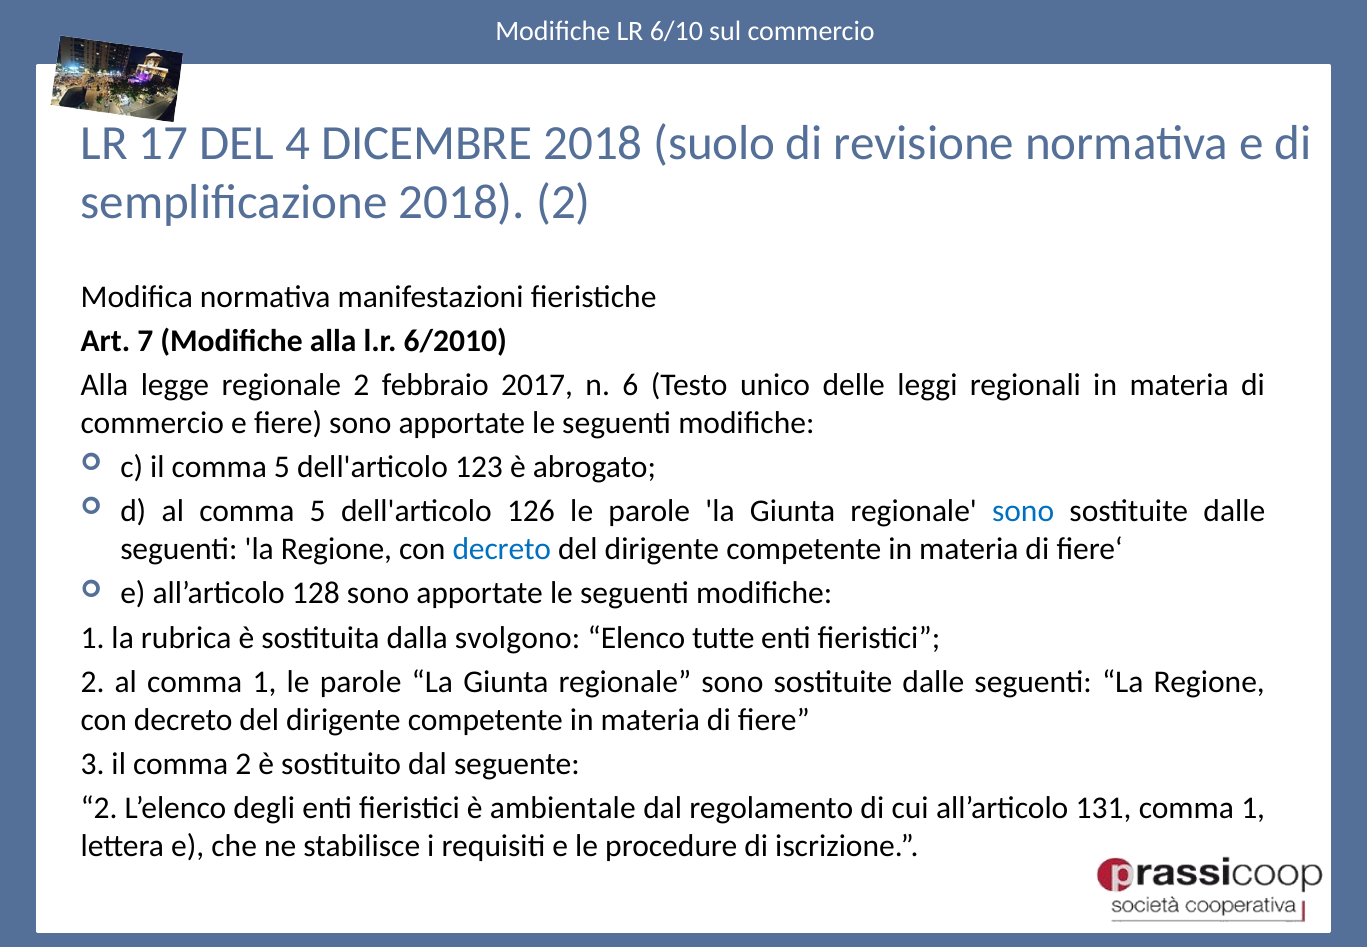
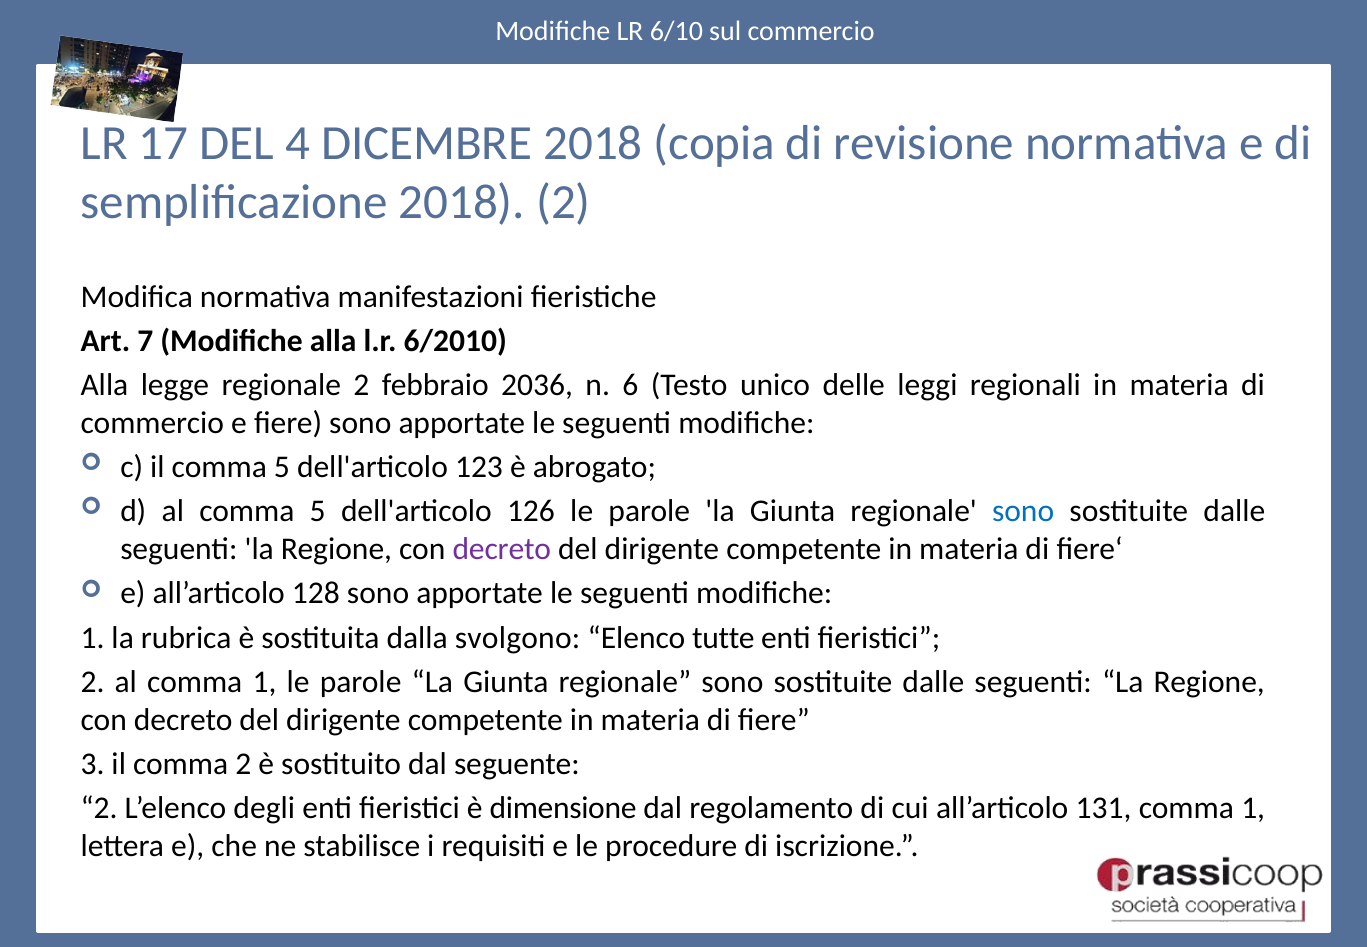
suolo: suolo -> copia (714, 143)
2017: 2017 -> 2036 (537, 385)
decreto colour: blue -> purple (502, 549)
ambientale: ambientale -> dimensione (563, 808)
